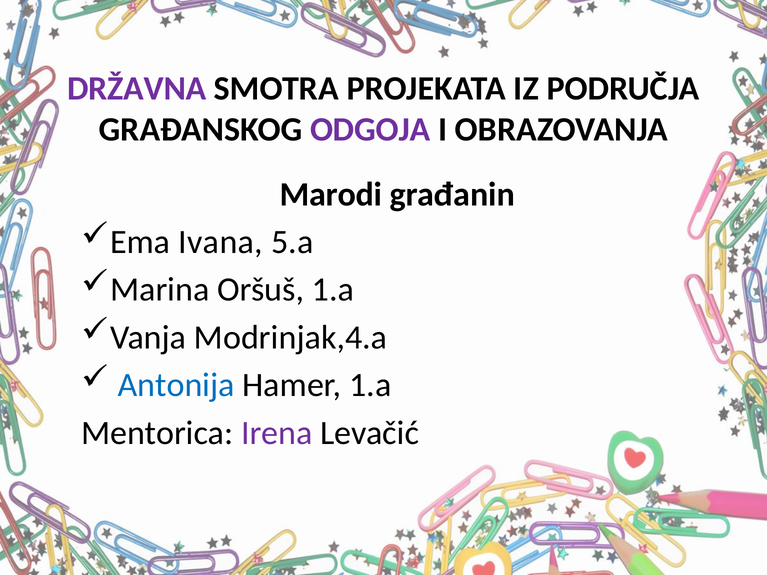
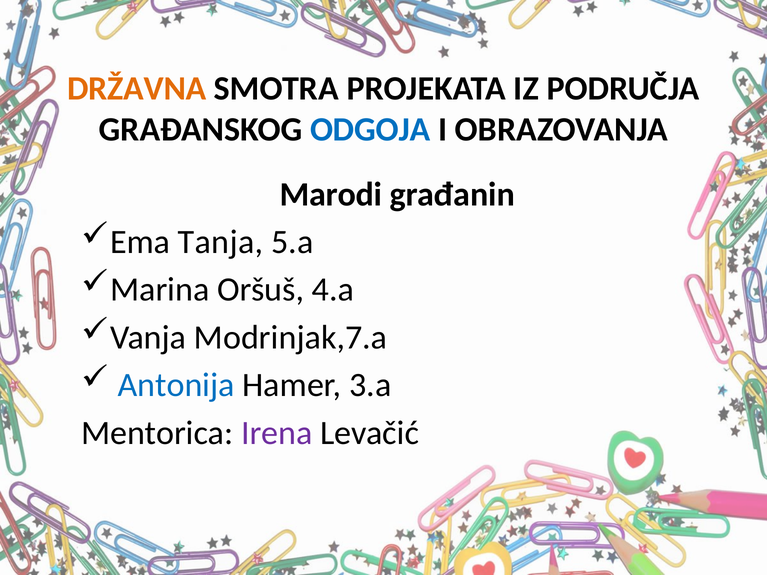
DRŽAVNA colour: purple -> orange (137, 89)
ODGOJA colour: purple -> blue (370, 130)
Ivana: Ivana -> Tanja (221, 242)
Oršuš 1.a: 1.a -> 4.a (333, 290)
Modrinjak,4.a: Modrinjak,4.a -> Modrinjak,7.a (291, 338)
Hamer 1.a: 1.a -> 3.a (370, 385)
